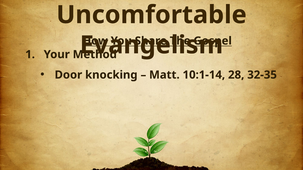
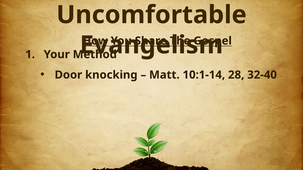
32-35: 32-35 -> 32-40 (262, 75)
